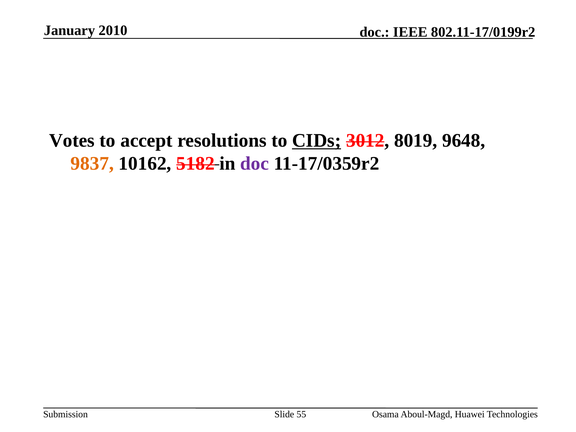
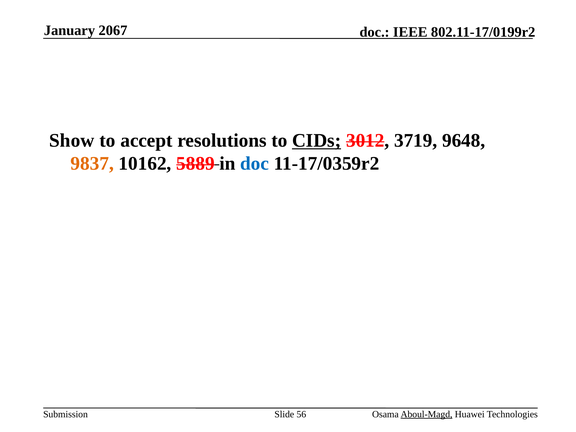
2010: 2010 -> 2067 (113, 31)
Votes: Votes -> Show (72, 141)
8019: 8019 -> 3719 (416, 141)
5182: 5182 -> 5889 (195, 164)
doc colour: purple -> blue (255, 164)
55: 55 -> 56 (301, 414)
Aboul-Magd underline: none -> present (427, 414)
